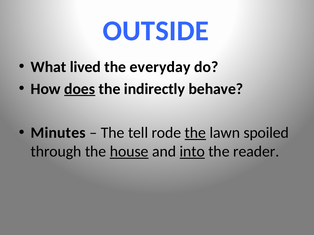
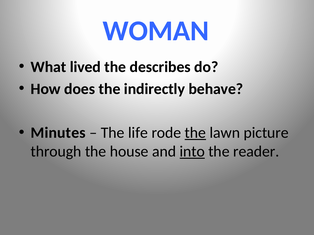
OUTSIDE: OUTSIDE -> WOMAN (156, 31)
everyday: everyday -> describes (160, 67)
does underline: present -> none (80, 89)
tell: tell -> life (138, 133)
spoiled: spoiled -> picture (266, 133)
house underline: present -> none (129, 152)
